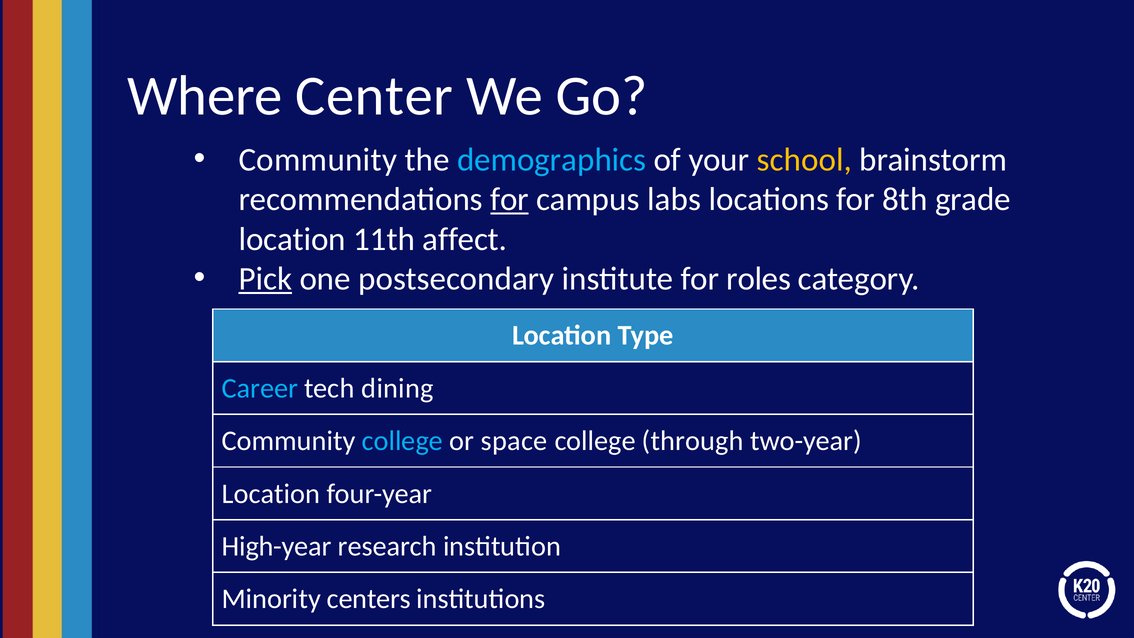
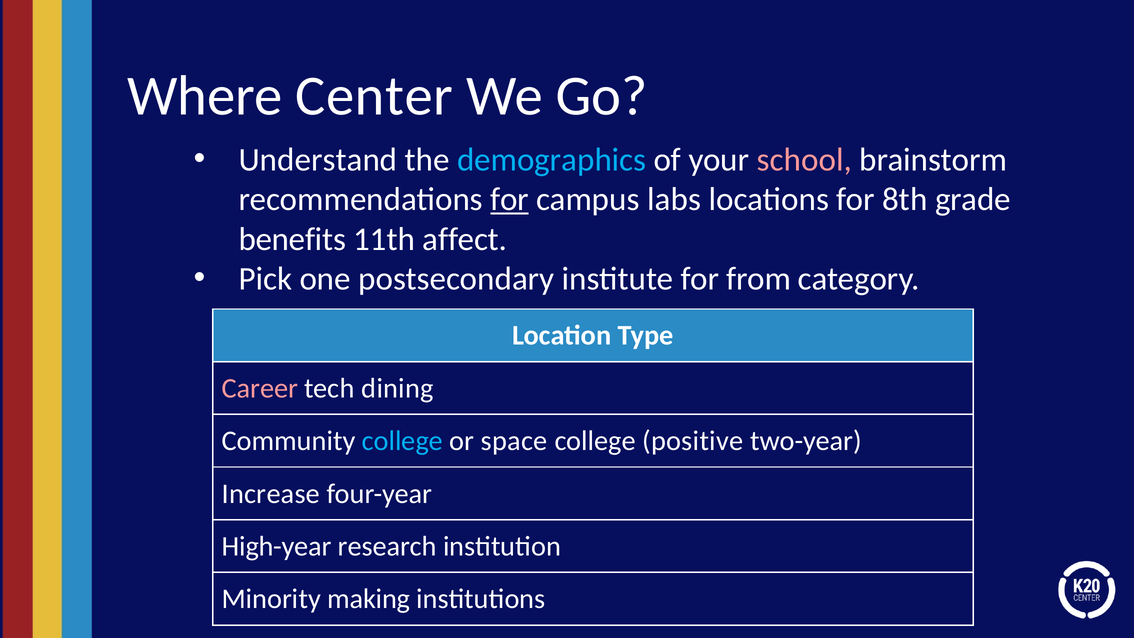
Community: Community -> Understand (318, 160)
school colour: yellow -> pink (804, 160)
location: location -> benefits (292, 239)
Pick underline: present -> none (265, 279)
roles: roles -> from (759, 279)
Career colour: light blue -> pink (260, 388)
through: through -> positive (693, 441)
Location: Location -> Increase (271, 494)
centers: centers -> making (369, 599)
